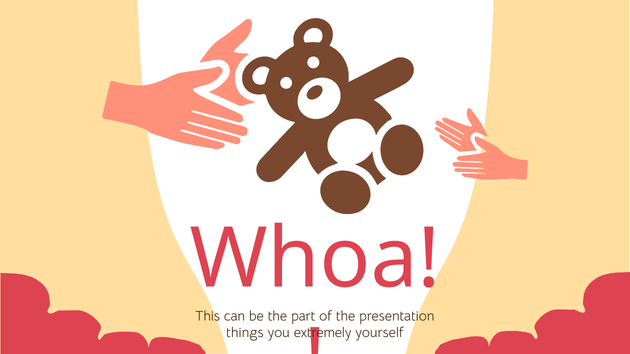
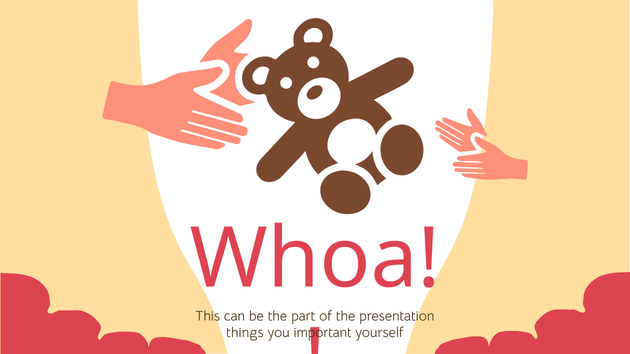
extremely: extremely -> important (323, 333)
